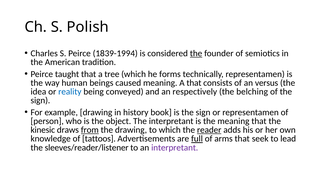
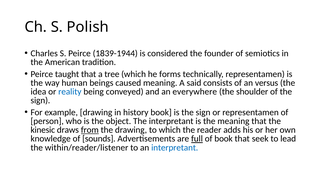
1839-1994: 1839-1994 -> 1839-1944 (115, 53)
the underline: present -> none (196, 53)
A that: that -> said (194, 83)
respectively: respectively -> everywhere (195, 92)
belching: belching -> shoulder (252, 92)
reader underline: present -> none (209, 130)
tattoos: tattoos -> sounds (99, 139)
of arms: arms -> book (224, 139)
sleeves/reader/listener: sleeves/reader/listener -> within/reader/listener (87, 148)
interpretant colour: purple -> blue (175, 148)
